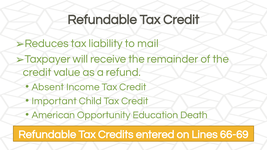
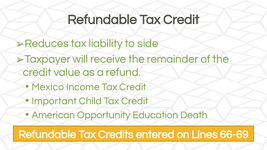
mail: mail -> side (148, 43)
Absent: Absent -> Mexico (48, 87)
